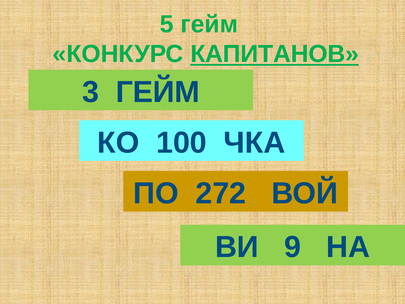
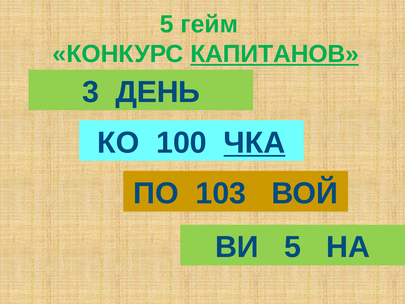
3 ГЕЙМ: ГЕЙМ -> ДЕНЬ (158, 92)
ЧКА underline: none -> present (255, 143)
272: 272 -> 103 (221, 193)
ВИ 9: 9 -> 5 (293, 247)
